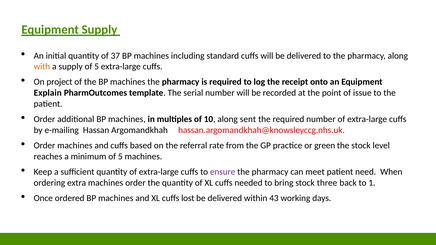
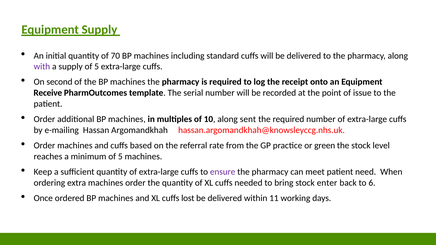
37: 37 -> 70 (115, 56)
with colour: orange -> purple (42, 67)
project: project -> second (59, 82)
Explain: Explain -> Receive (48, 93)
three: three -> enter (327, 183)
1: 1 -> 6 (372, 183)
43: 43 -> 11 (274, 198)
